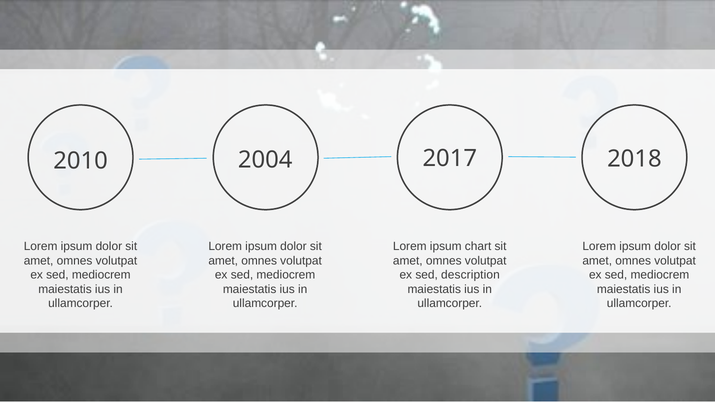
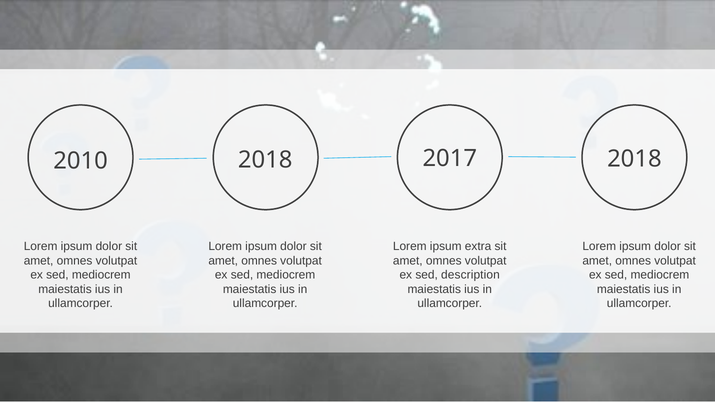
2010 2004: 2004 -> 2018 (265, 160)
chart: chart -> extra (478, 246)
